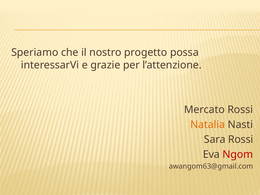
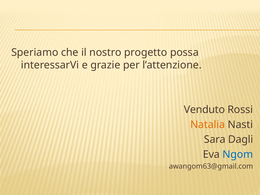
Mercato: Mercato -> Venduto (204, 110)
Sara Rossi: Rossi -> Dagli (241, 139)
Ngom colour: red -> blue (238, 154)
